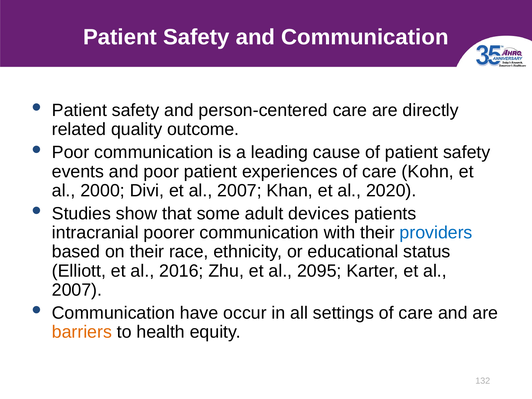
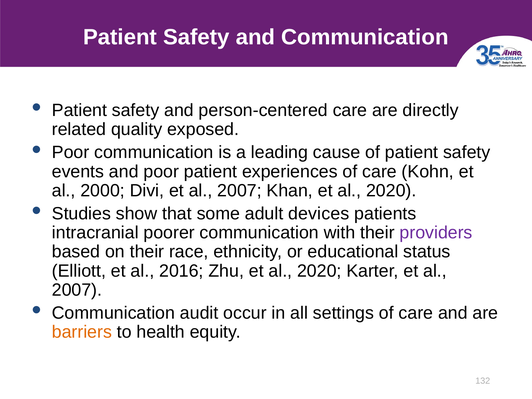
outcome: outcome -> exposed (203, 129)
providers colour: blue -> purple (436, 233)
Zhu et al 2095: 2095 -> 2020 (319, 271)
have: have -> audit (199, 313)
